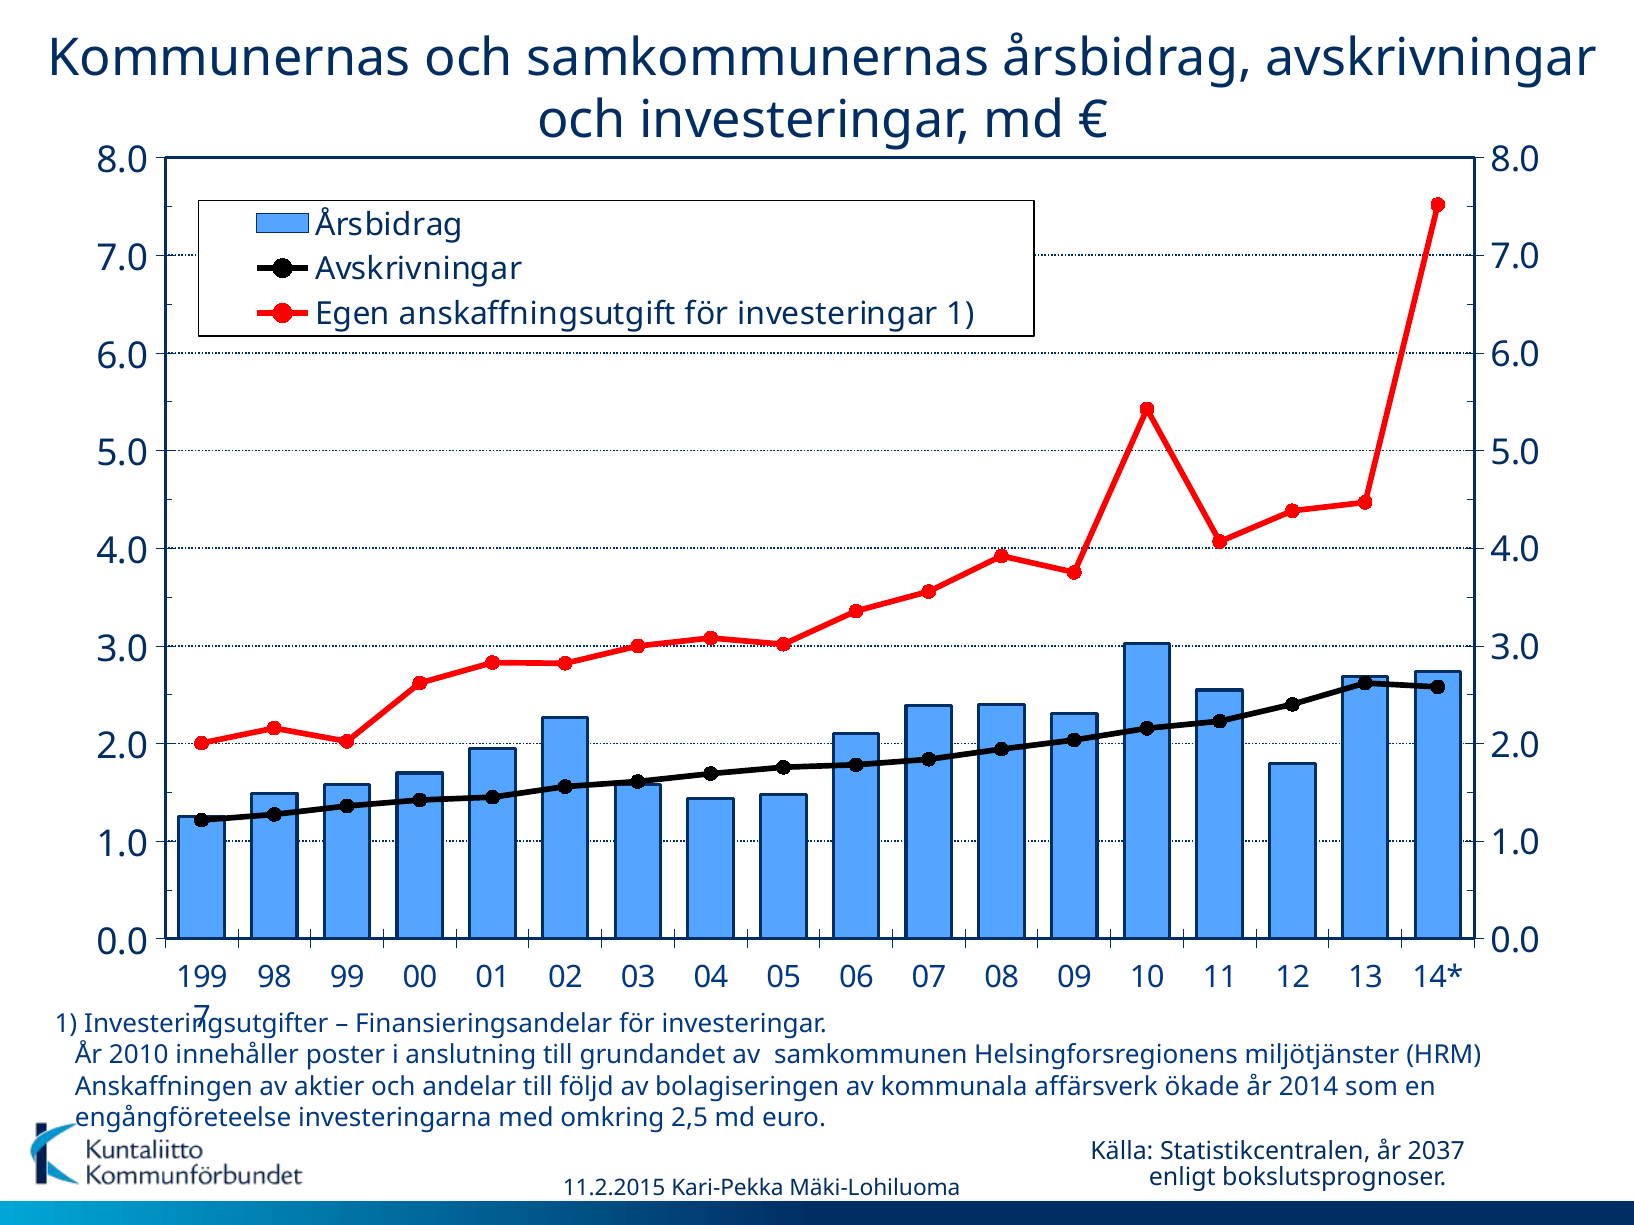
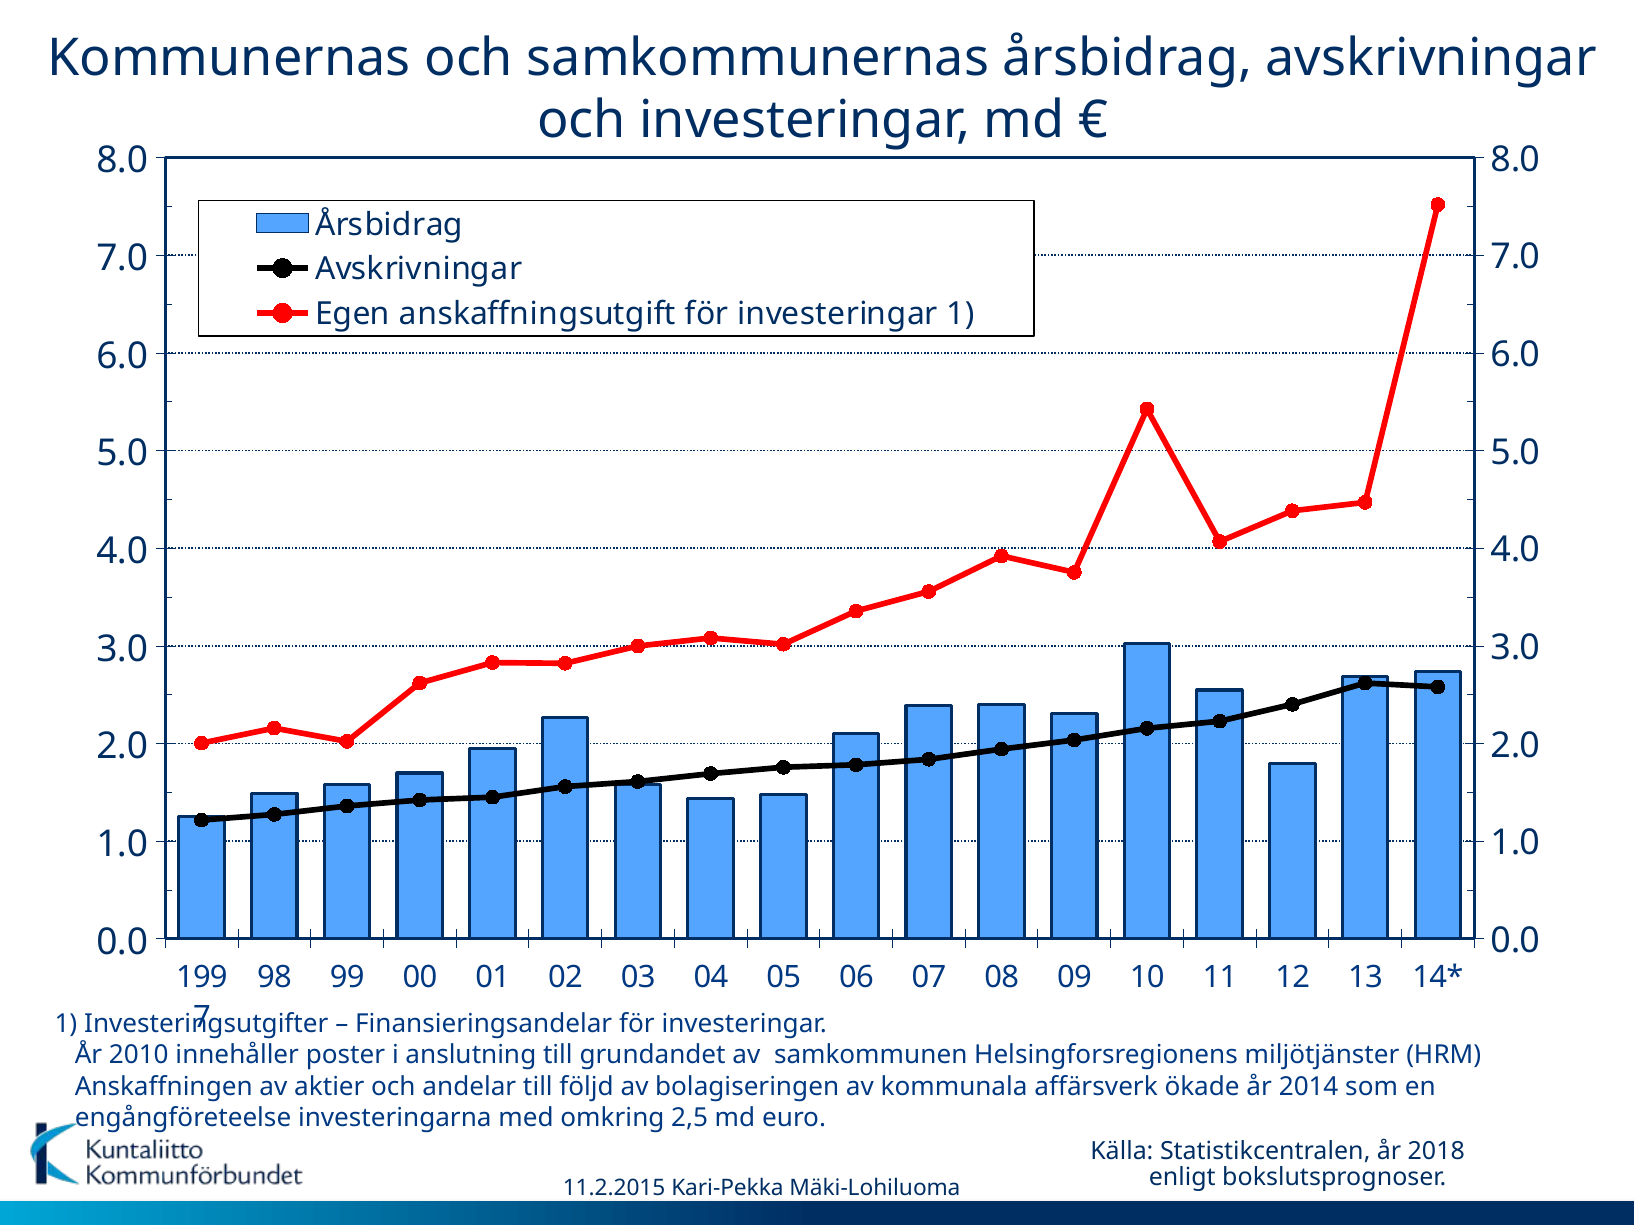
2037: 2037 -> 2018 (1436, 1152)
